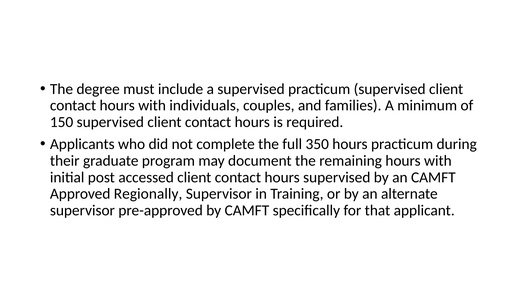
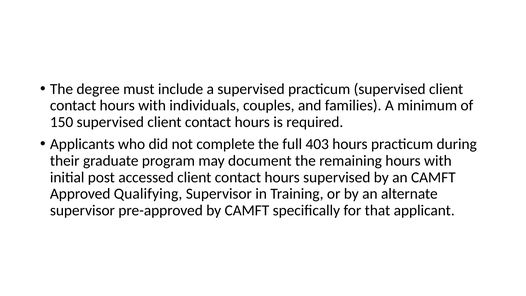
350: 350 -> 403 (317, 144)
Regionally: Regionally -> Qualifying (148, 194)
